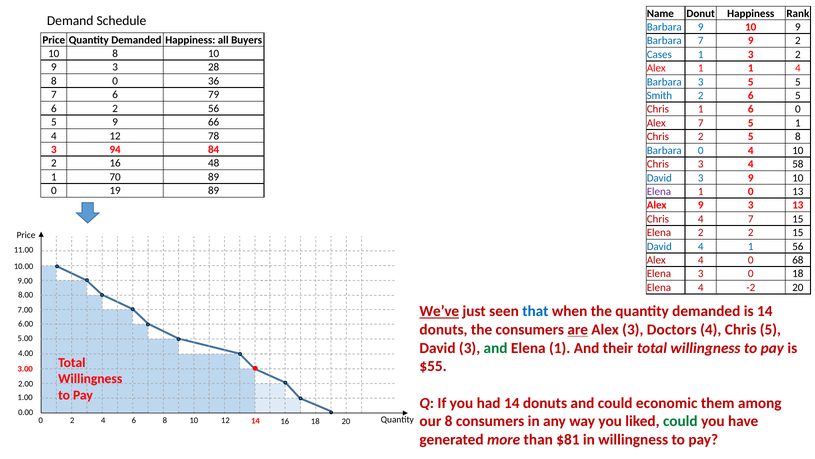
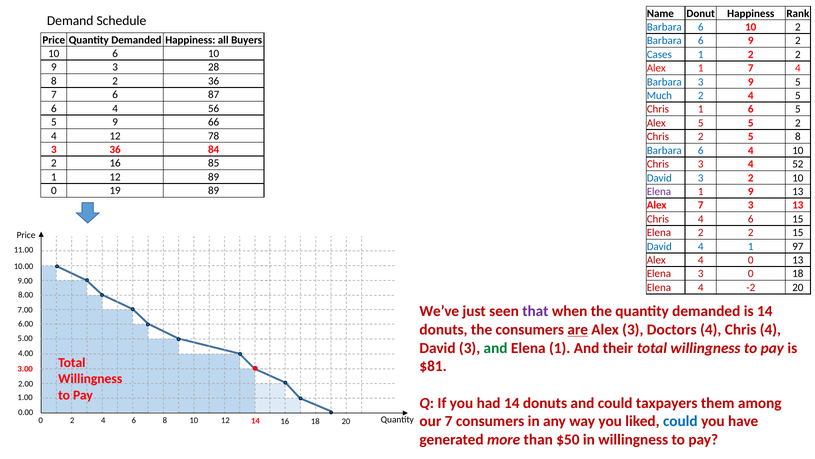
9: 9 -> 6 (701, 27)
9: 9 -> 2 (798, 27)
7: 7 -> 6 (701, 41)
10 8: 8 -> 6 (115, 54)
1 3: 3 -> 2 (751, 54)
1 1: 1 -> 7 (751, 68)
8 0: 0 -> 2 (115, 81)
3 5: 5 -> 9 (751, 82)
79: 79 -> 87 (214, 95)
Smith: Smith -> Much (659, 96)
6: 6 -> 4 (751, 96)
2: 2 -> 4 (115, 108)
6 0: 0 -> 5 (798, 109)
Alex 7: 7 -> 5 (701, 123)
5 1: 1 -> 2 (798, 123)
3 94: 94 -> 36 (115, 149)
0: 0 -> 6 (701, 150)
48: 48 -> 85 (214, 163)
58: 58 -> 52 (798, 164)
1 70: 70 -> 12 (115, 177)
3 9: 9 -> 2 (751, 178)
1 0: 0 -> 9 (751, 191)
Alex 9: 9 -> 7 (701, 205)
Chris 4 7: 7 -> 6 (751, 219)
1 56: 56 -> 97 (798, 246)
0 68: 68 -> 13 (798, 260)
We’ve underline: present -> none (439, 311)
that colour: blue -> purple (535, 311)
4 Chris 5: 5 -> 4 (770, 329)
$55: $55 -> $81 (433, 366)
economic: economic -> taxpayers (667, 403)
our 8: 8 -> 7 (449, 421)
could colour: green -> blue (680, 421)
$81: $81 -> $50 (568, 439)
